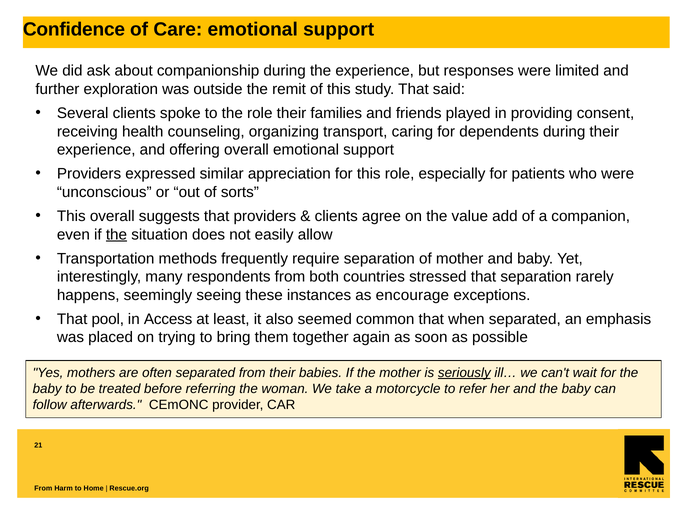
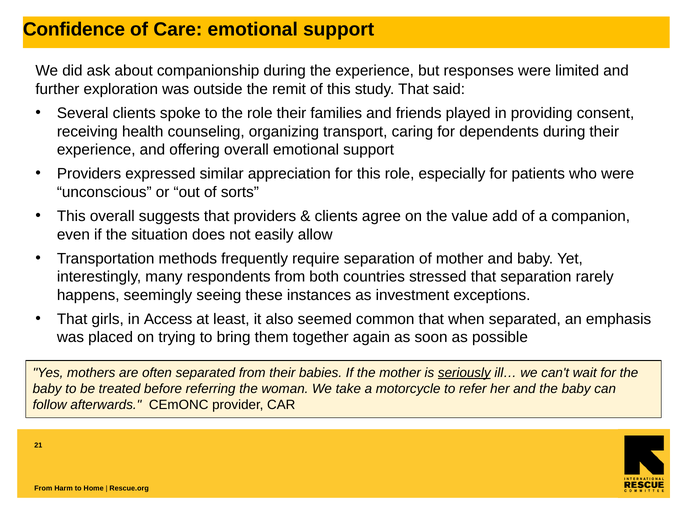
the underline: present -> none (116, 235)
encourage: encourage -> investment (412, 295)
pool: pool -> girls (108, 319)
